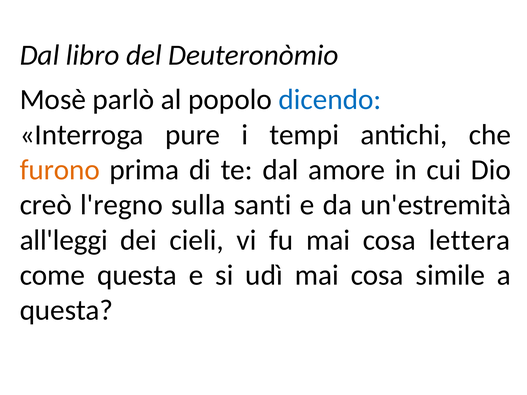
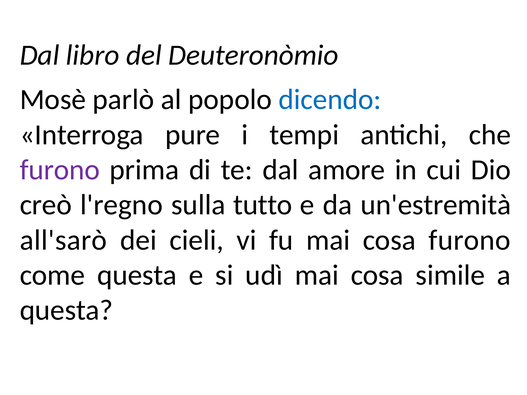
furono colour: orange -> purple (60, 170)
santi: santi -> tutto (263, 205)
all'leggi: all'leggi -> all'sarò (63, 240)
cosa lettera: lettera -> furono (470, 240)
